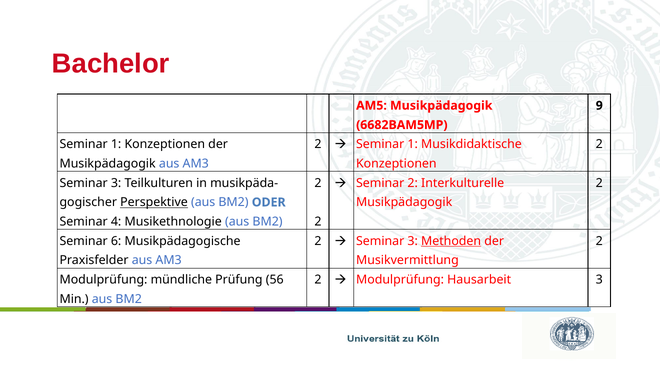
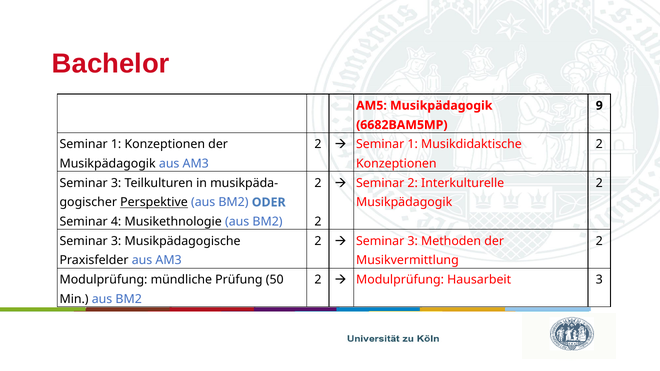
6: 6 -> 3 (116, 241)
Methoden underline: present -> none (451, 241)
56: 56 -> 50 (275, 280)
